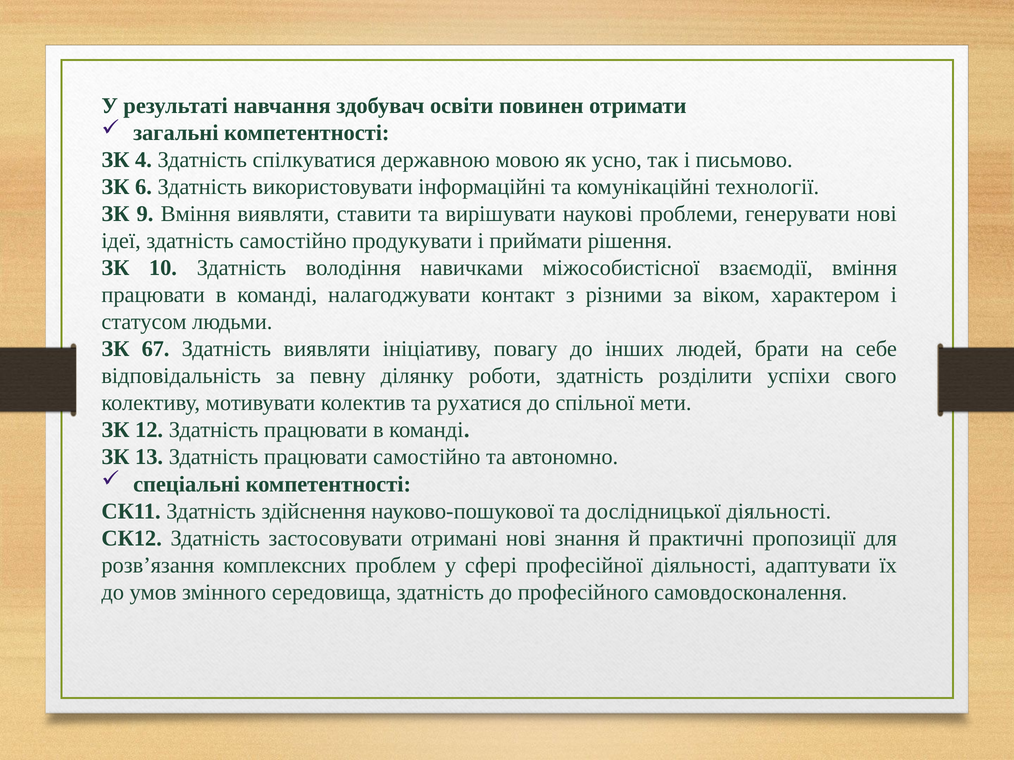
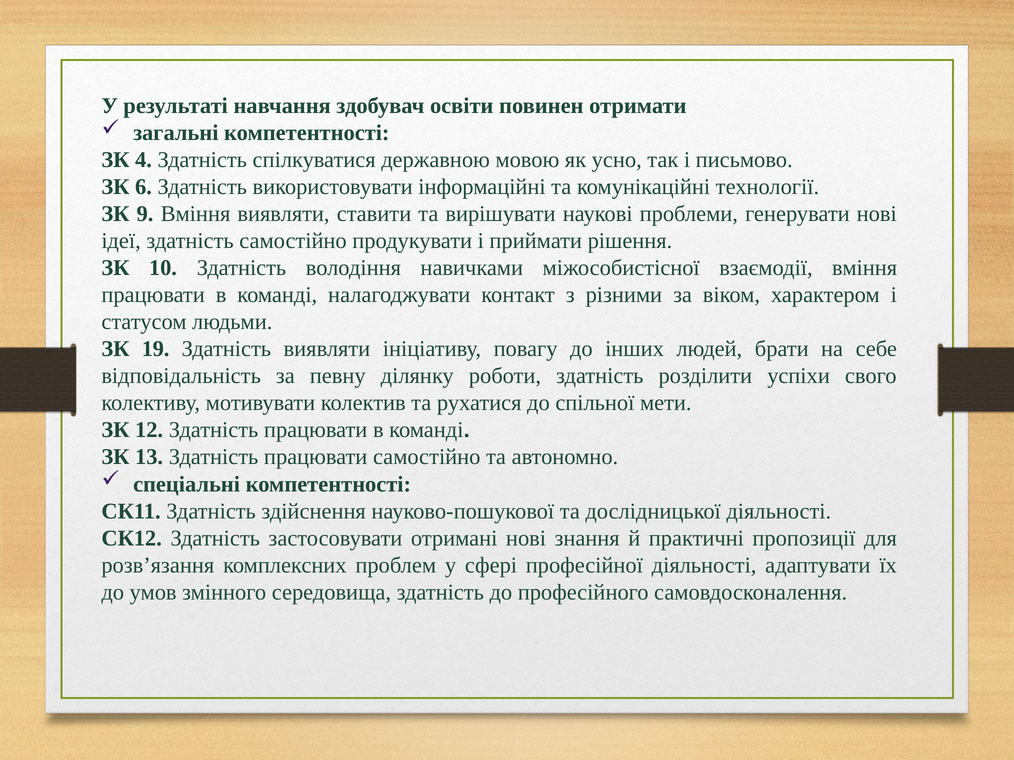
67: 67 -> 19 (156, 349)
